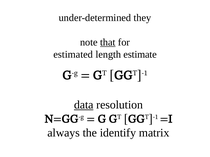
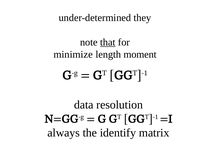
estimated: estimated -> minimize (73, 55)
estimate: estimate -> moment (140, 55)
data underline: present -> none (84, 105)
